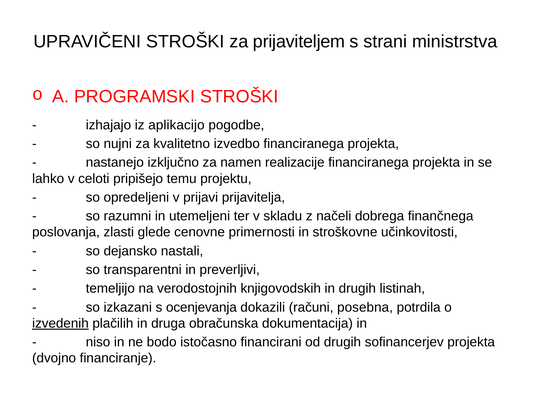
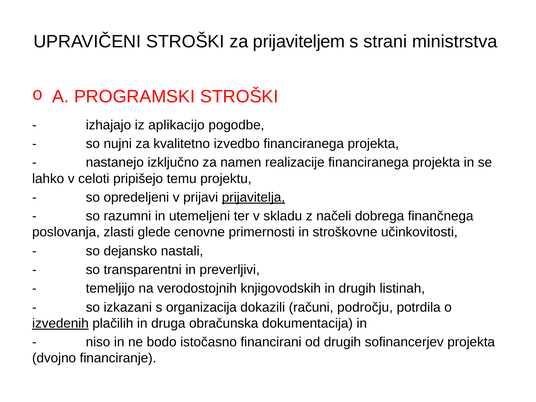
prijavitelja underline: none -> present (253, 197)
ocenjevanja: ocenjevanja -> organizacija (201, 307)
posebna: posebna -> področju (365, 307)
